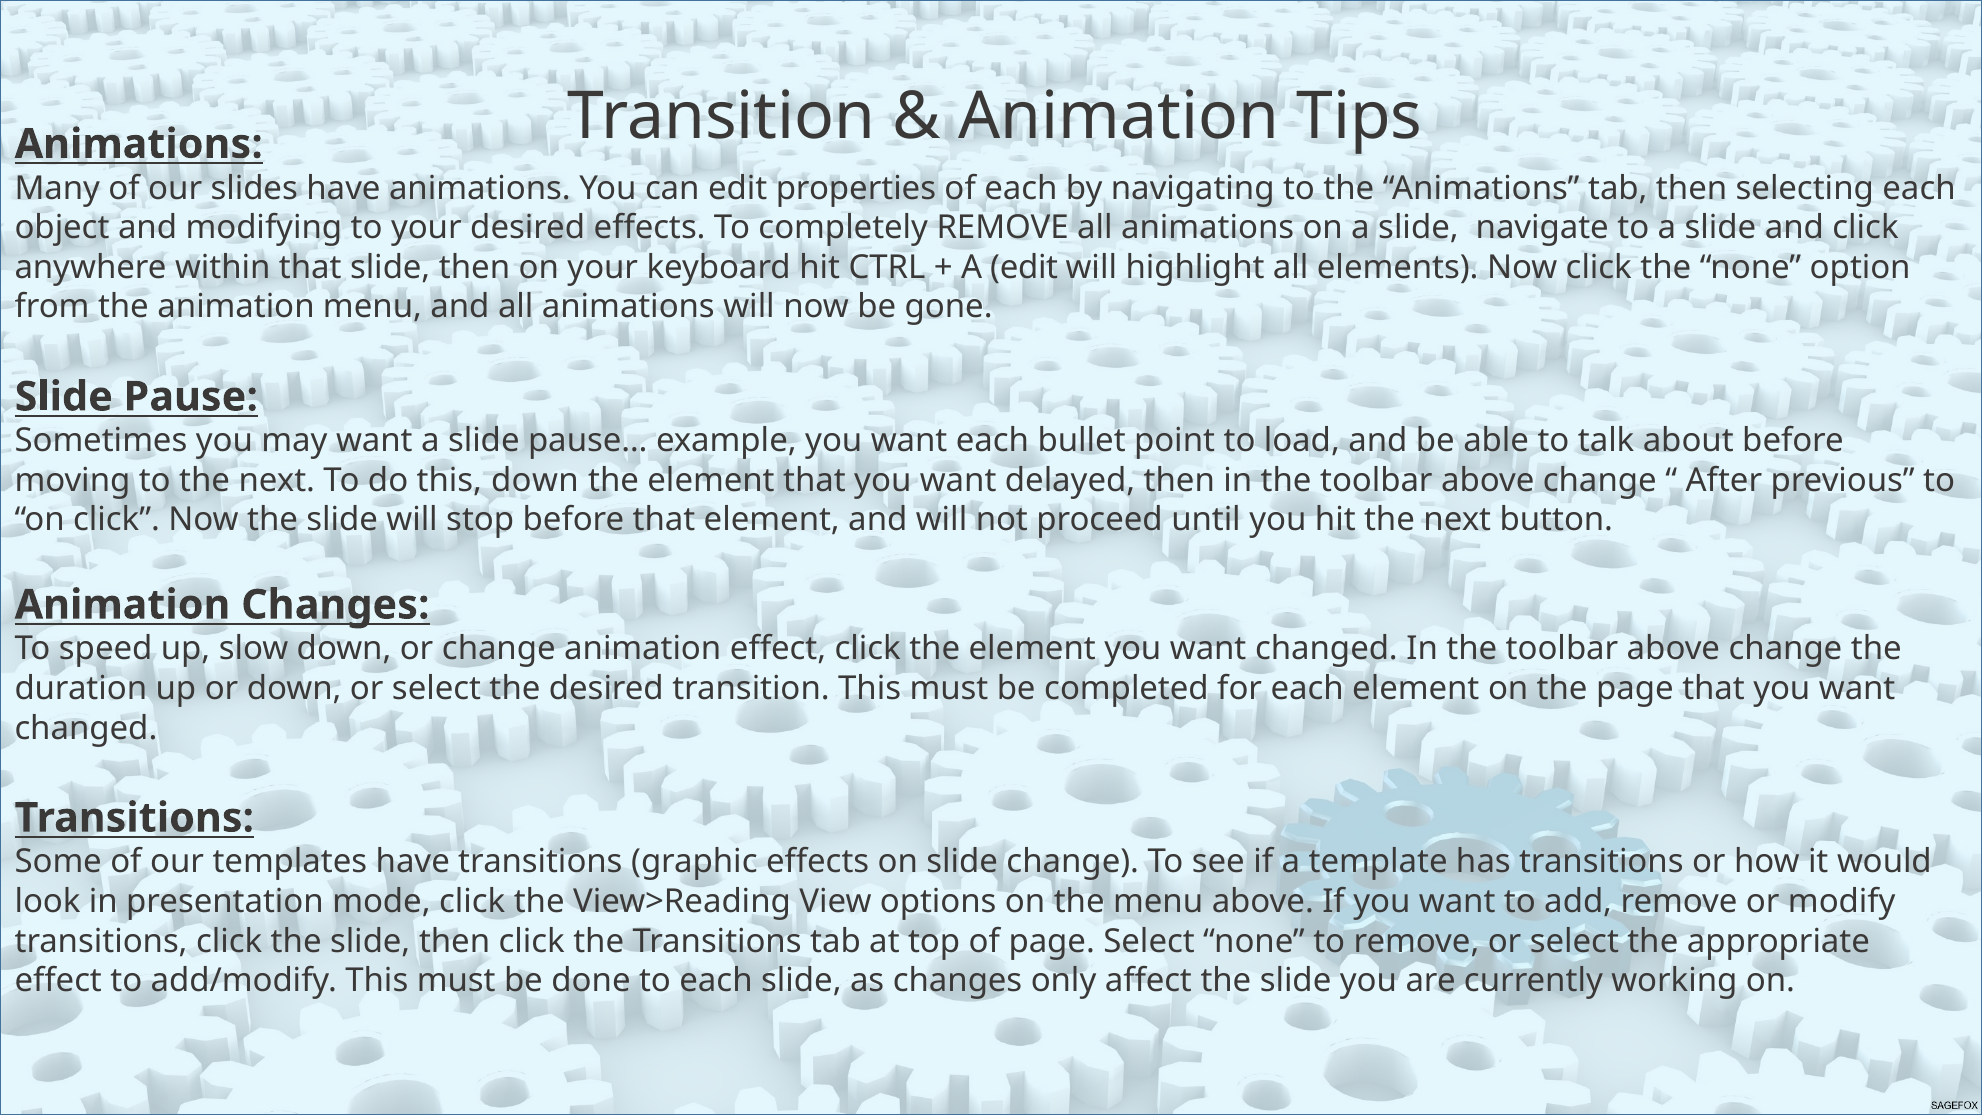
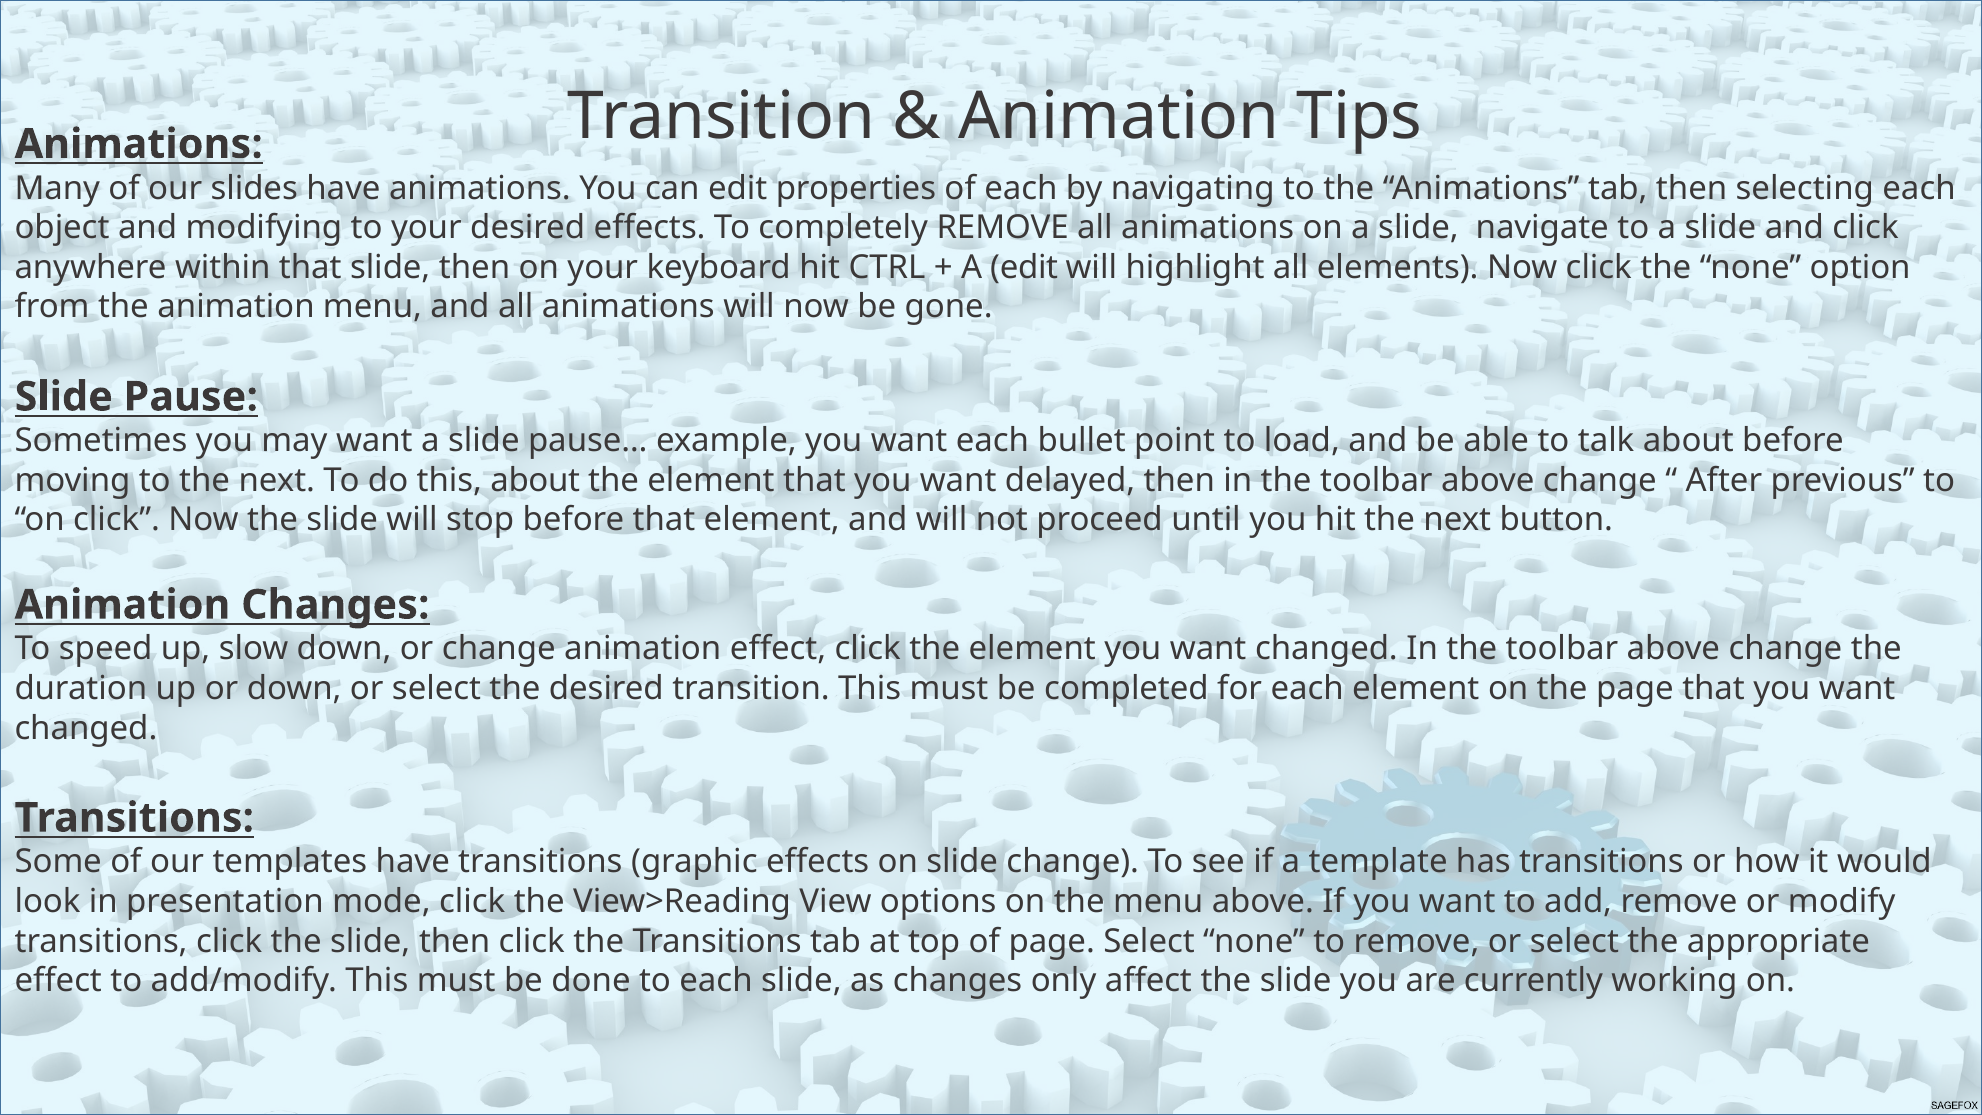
this down: down -> about (535, 480)
